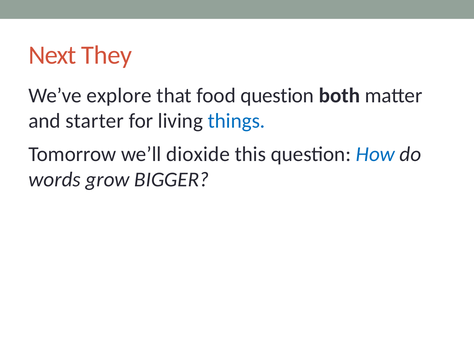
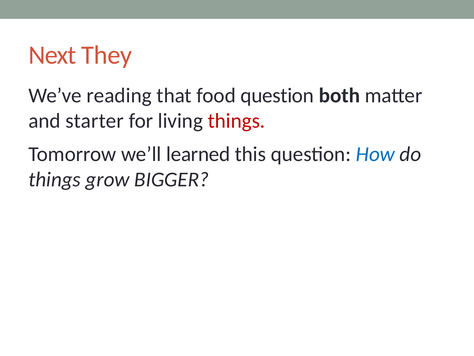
explore: explore -> reading (119, 95)
things colour: blue -> red (236, 121)
dioxide: dioxide -> learned (198, 154)
words: words -> things (55, 179)
